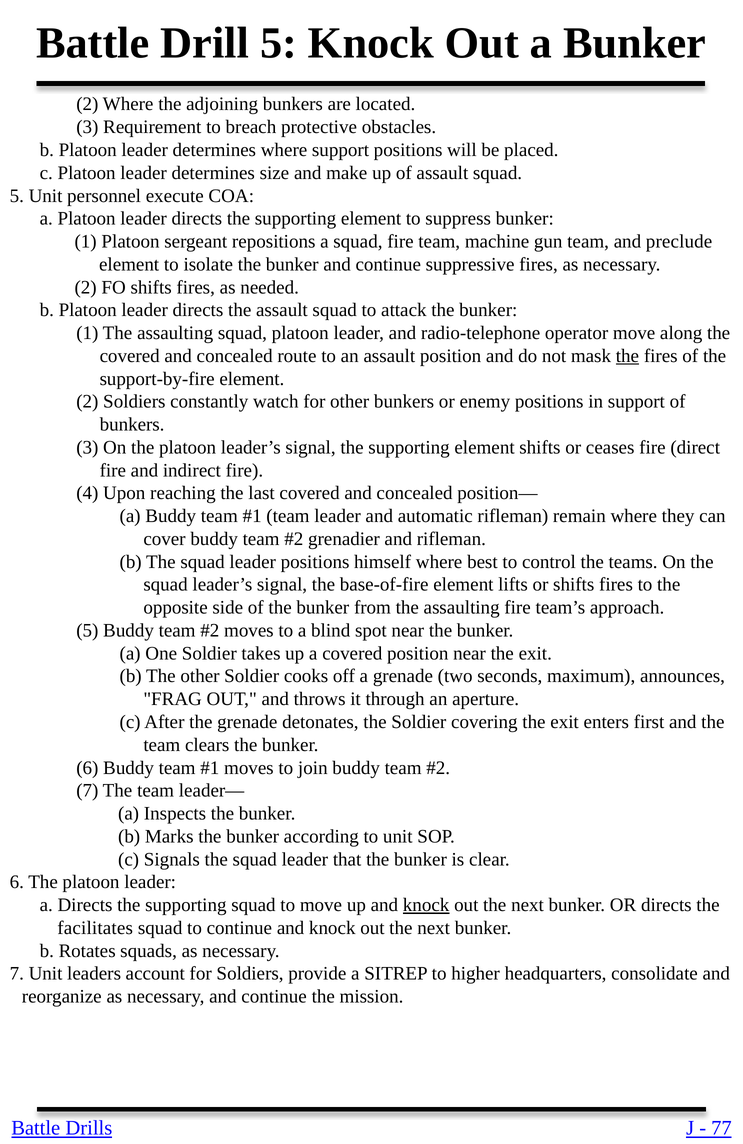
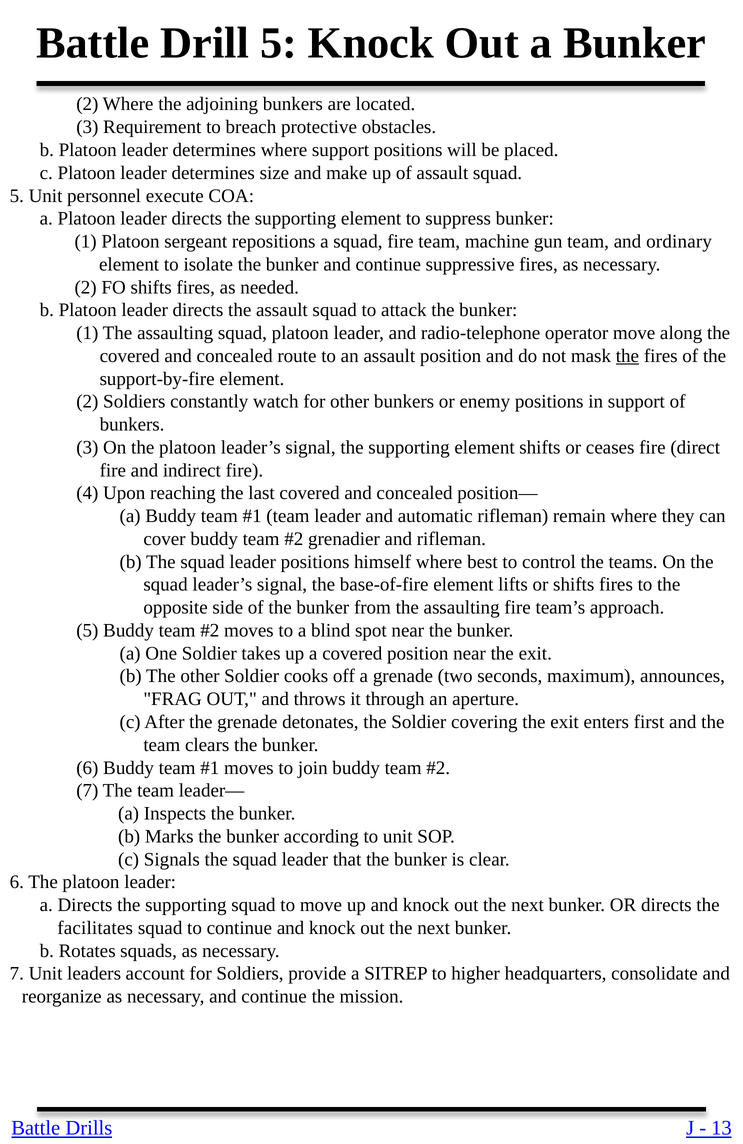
preclude: preclude -> ordinary (679, 241)
knock underline: present -> none (426, 904)
77: 77 -> 13 (722, 1127)
